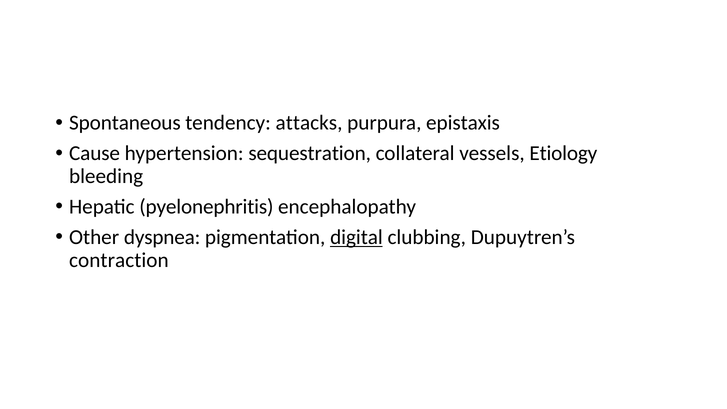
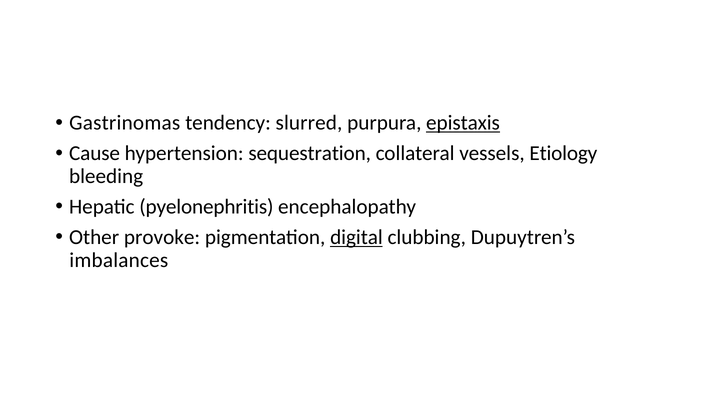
Spontaneous: Spontaneous -> Gastrinomas (125, 123)
attacks: attacks -> slurred (309, 123)
epistaxis underline: none -> present (463, 123)
dyspnea: dyspnea -> provoke (162, 237)
contraction: contraction -> imbalances (119, 260)
